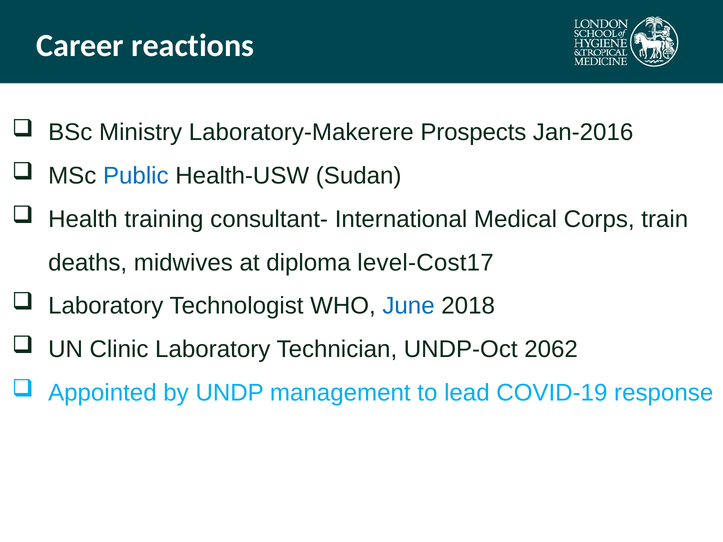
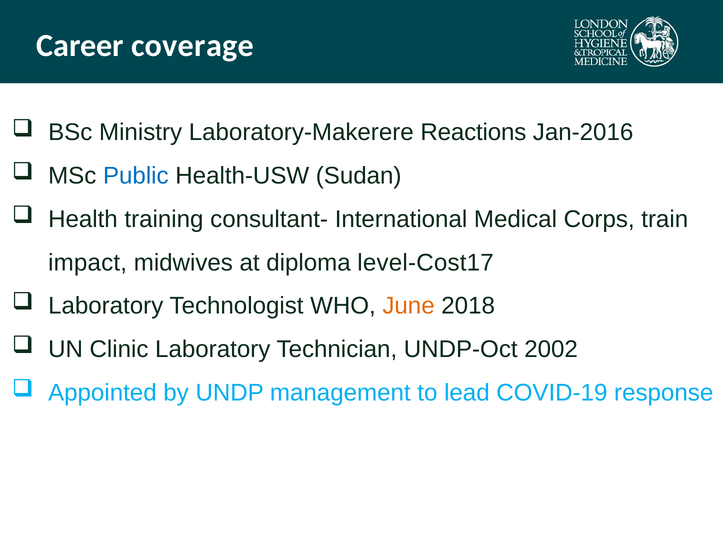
reactions: reactions -> coverage (193, 46)
Prospects: Prospects -> Reactions (473, 133)
deaths: deaths -> impact (88, 263)
June colour: blue -> orange (409, 306)
2062: 2062 -> 2002 (551, 349)
